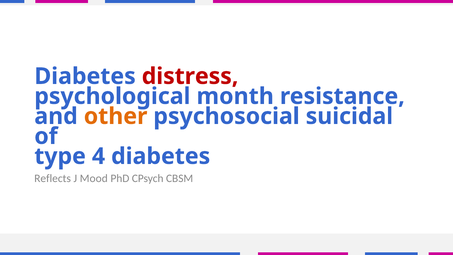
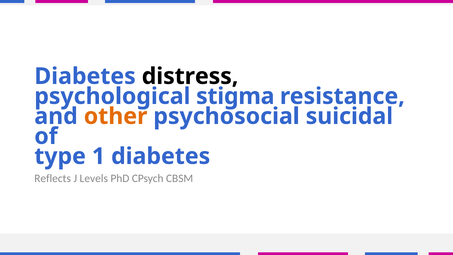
distress colour: red -> black (190, 76)
month: month -> stigma (235, 96)
4: 4 -> 1 (98, 156)
Mood: Mood -> Levels (94, 178)
